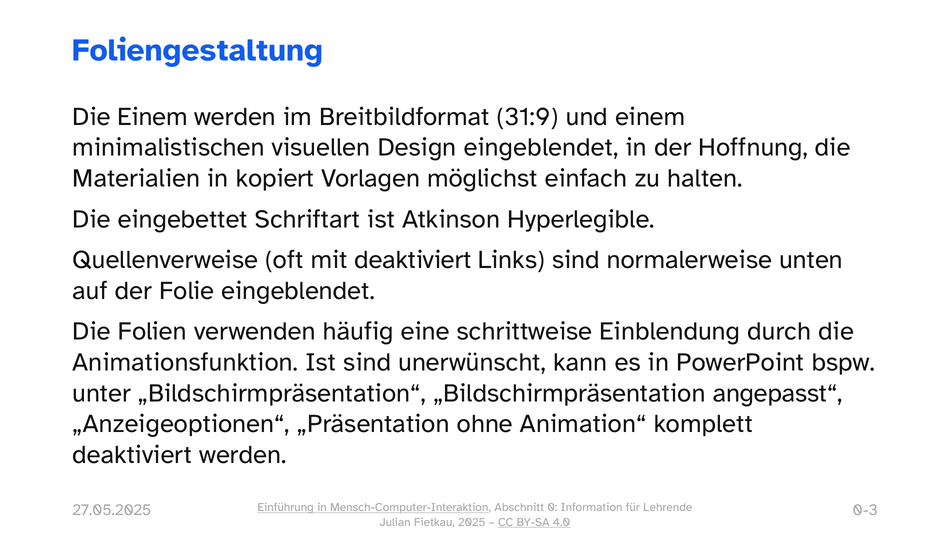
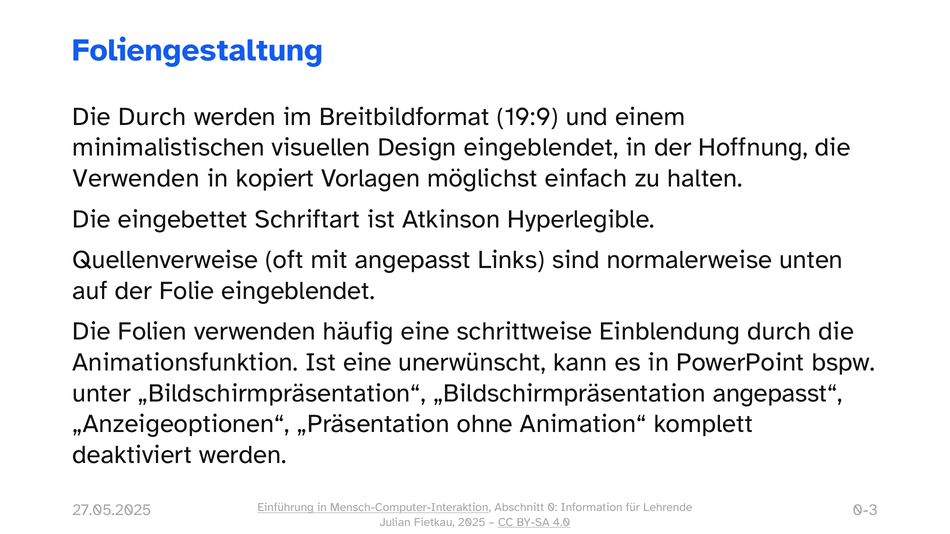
Die Einem: Einem -> Durch (152, 117)
31:9: 31:9 -> 19:9 (528, 117)
Materialien: Materialien -> Verwenden (136, 178)
mit deaktiviert: deaktiviert -> angepasst (413, 260)
Ist sind: sind -> eine (367, 362)
